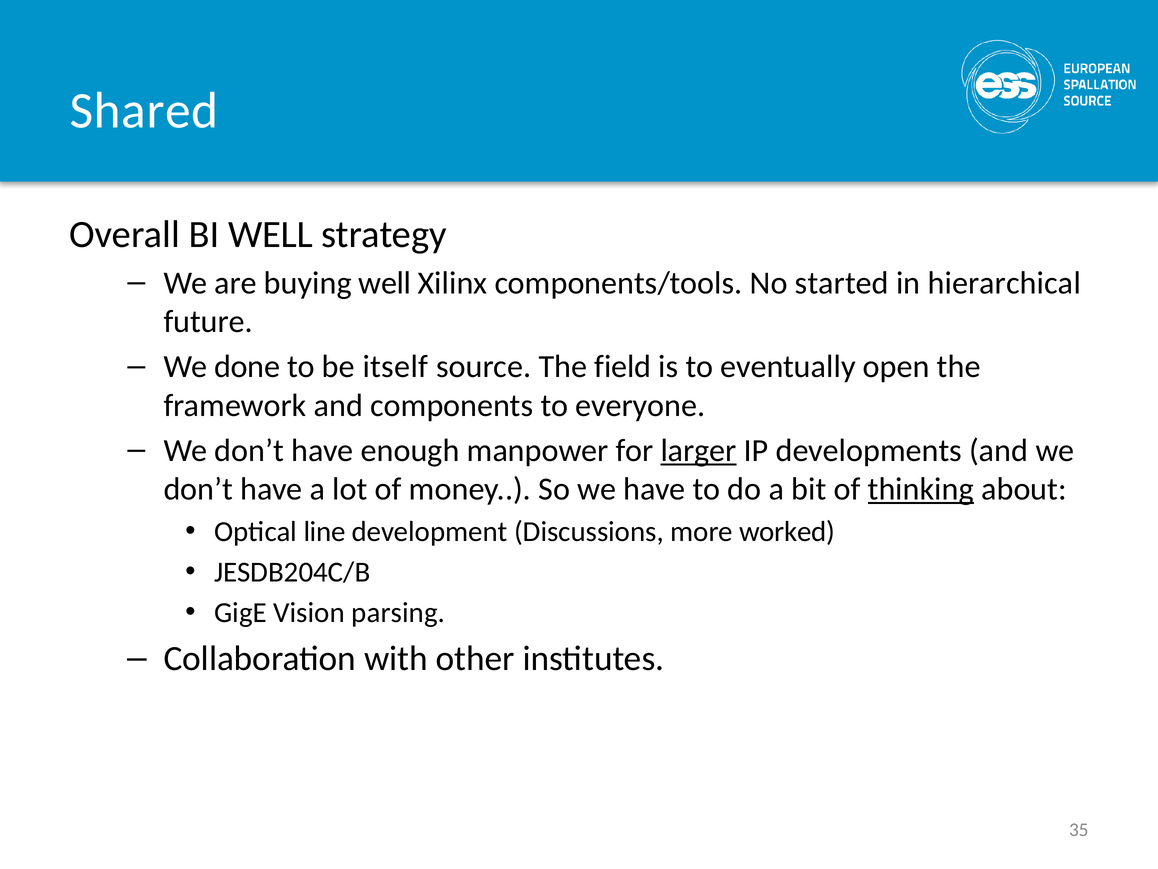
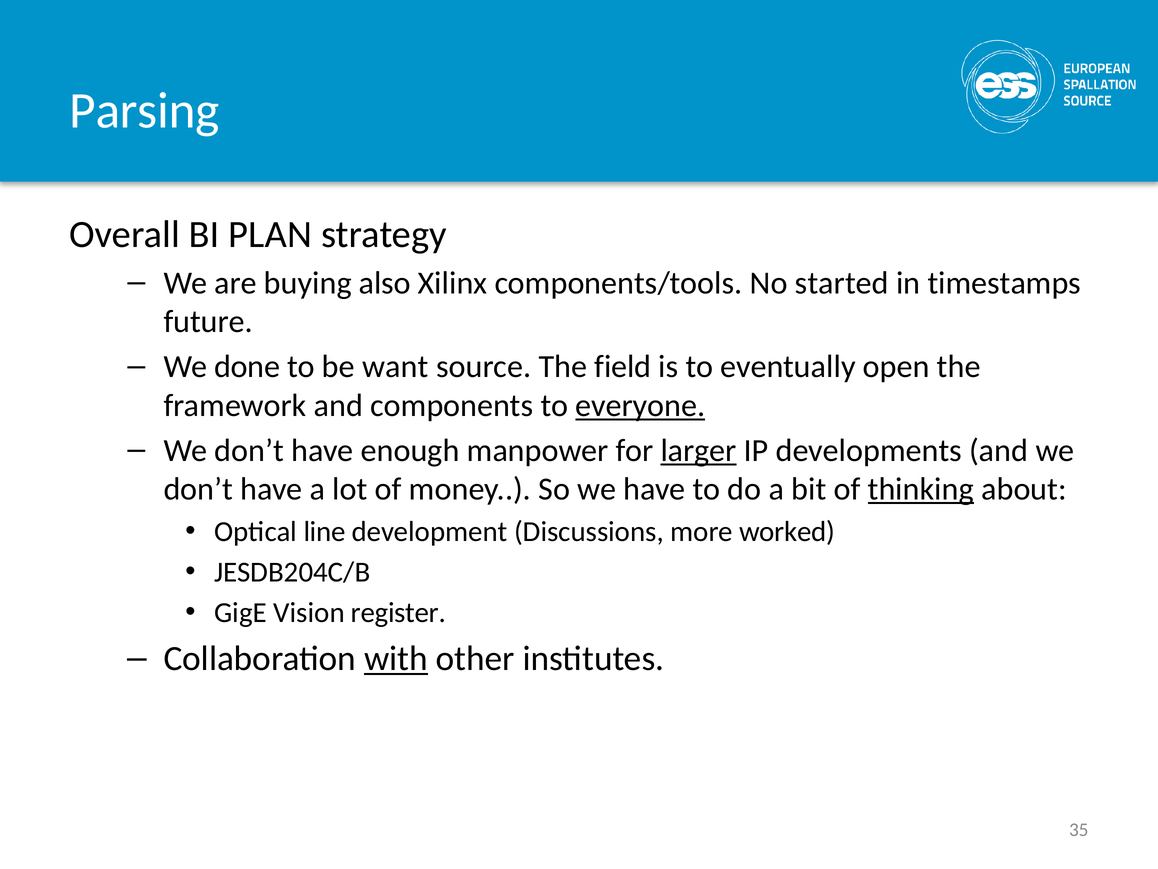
Shared: Shared -> Parsing (144, 111)
BI WELL: WELL -> PLAN (270, 234)
buying well: well -> also (385, 283)
hierarchical: hierarchical -> timestamps (1004, 283)
itself: itself -> want (395, 367)
everyone underline: none -> present (640, 405)
parsing: parsing -> register (398, 612)
with underline: none -> present (396, 658)
